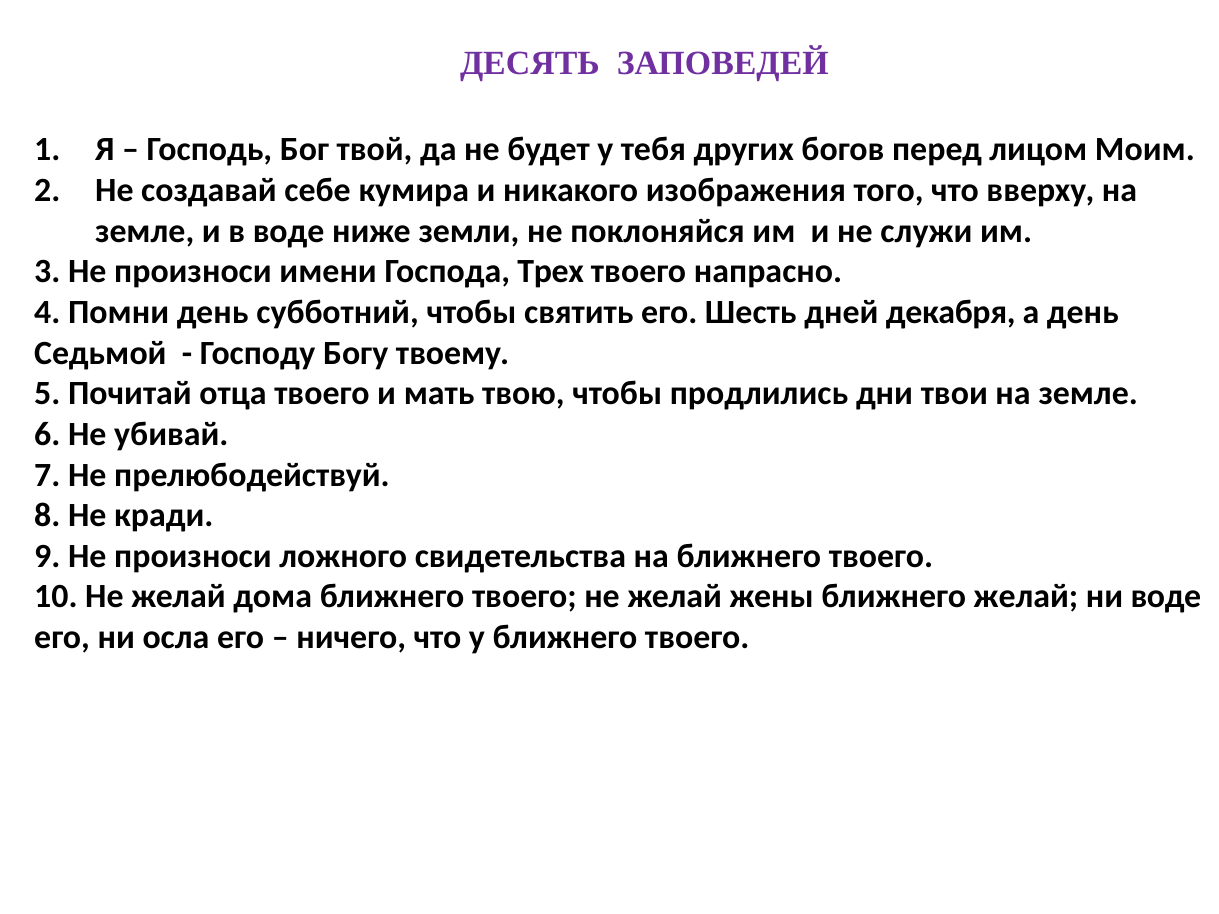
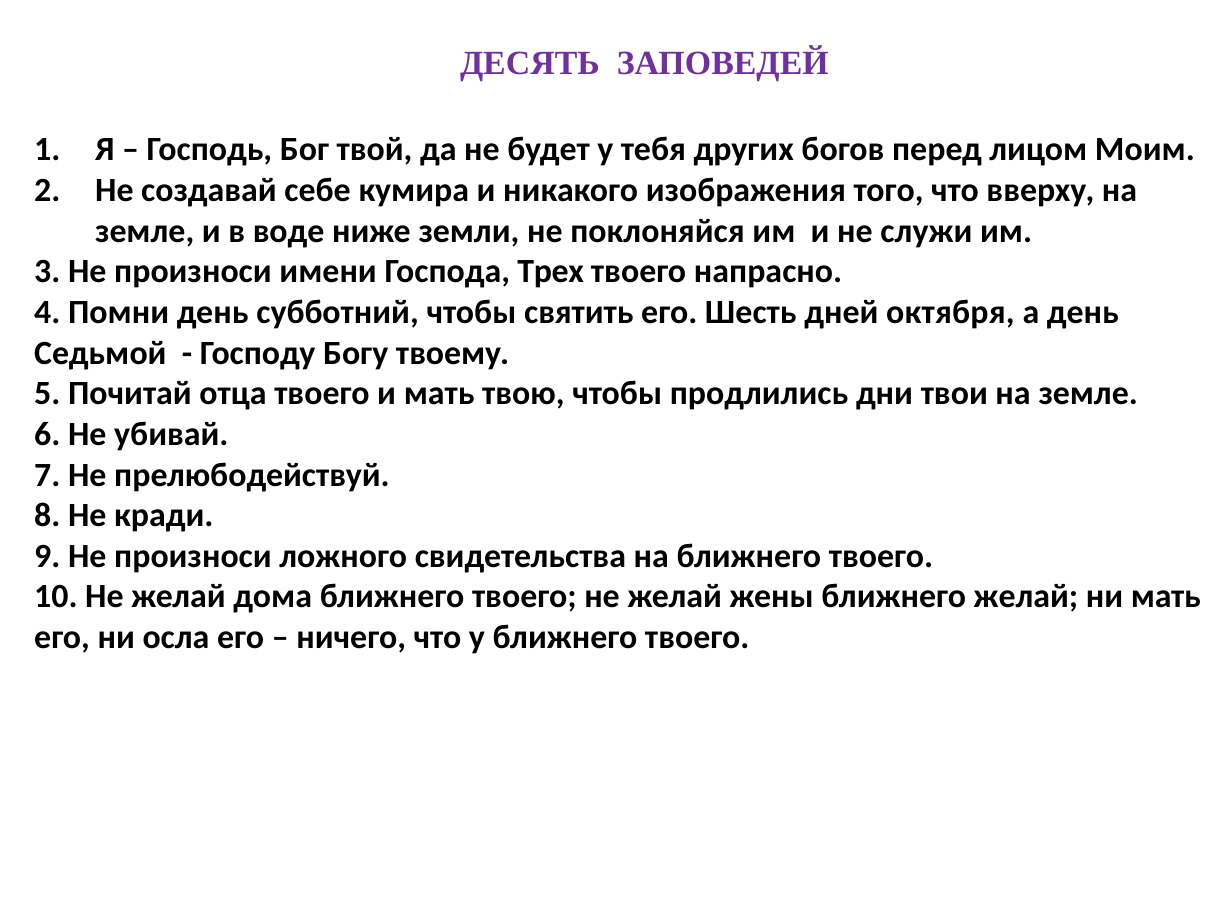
декабря: декабря -> октября (950, 312)
ни воде: воде -> мать (1166, 597)
